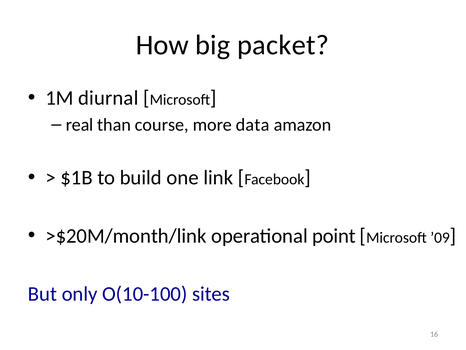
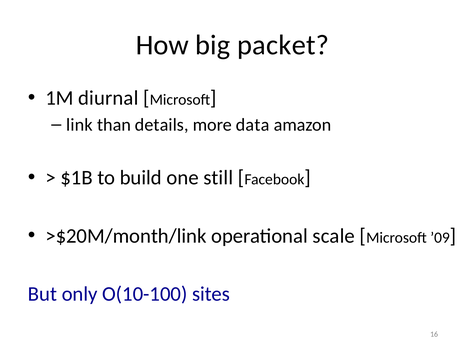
real: real -> link (79, 124)
course: course -> details (162, 124)
link: link -> still (218, 177)
point: point -> scale (334, 236)
